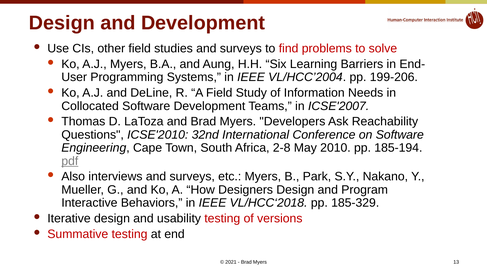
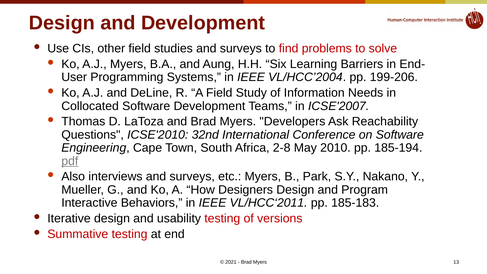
VL/HCC‘2018: VL/HCC‘2018 -> VL/HCC‘2011 (269, 203)
185-329: 185-329 -> 185-183 (355, 203)
